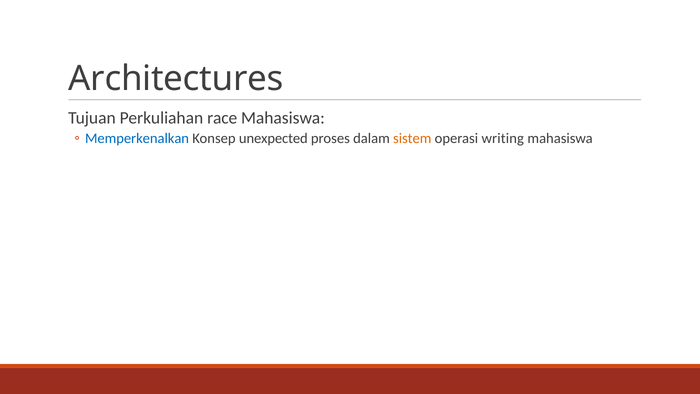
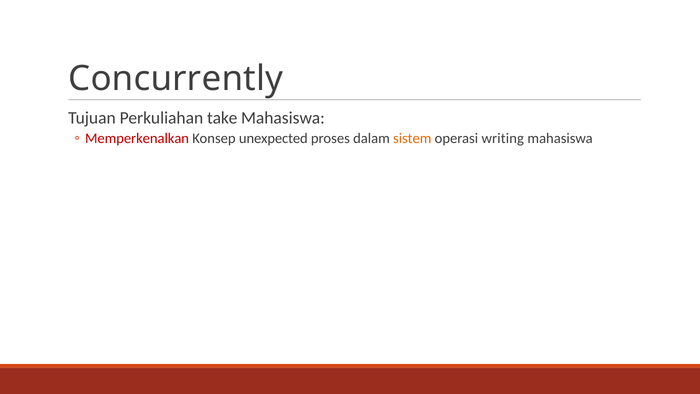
Architectures: Architectures -> Concurrently (176, 78)
race: race -> take (222, 118)
Memperkenalkan colour: blue -> red (137, 138)
